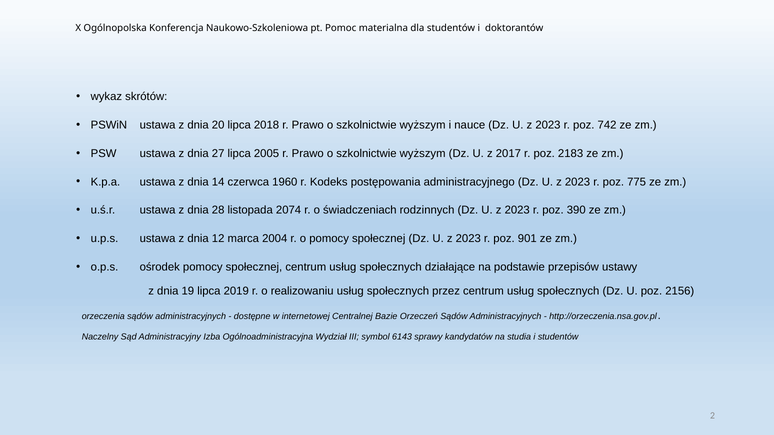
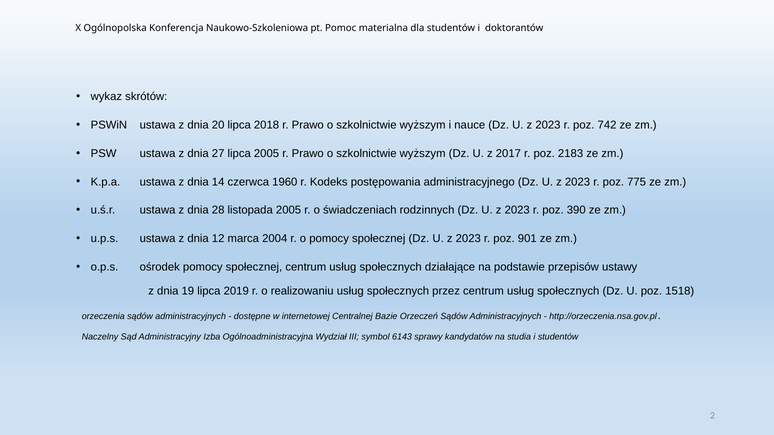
listopada 2074: 2074 -> 2005 (289, 210)
2156: 2156 -> 1518 (680, 292)
